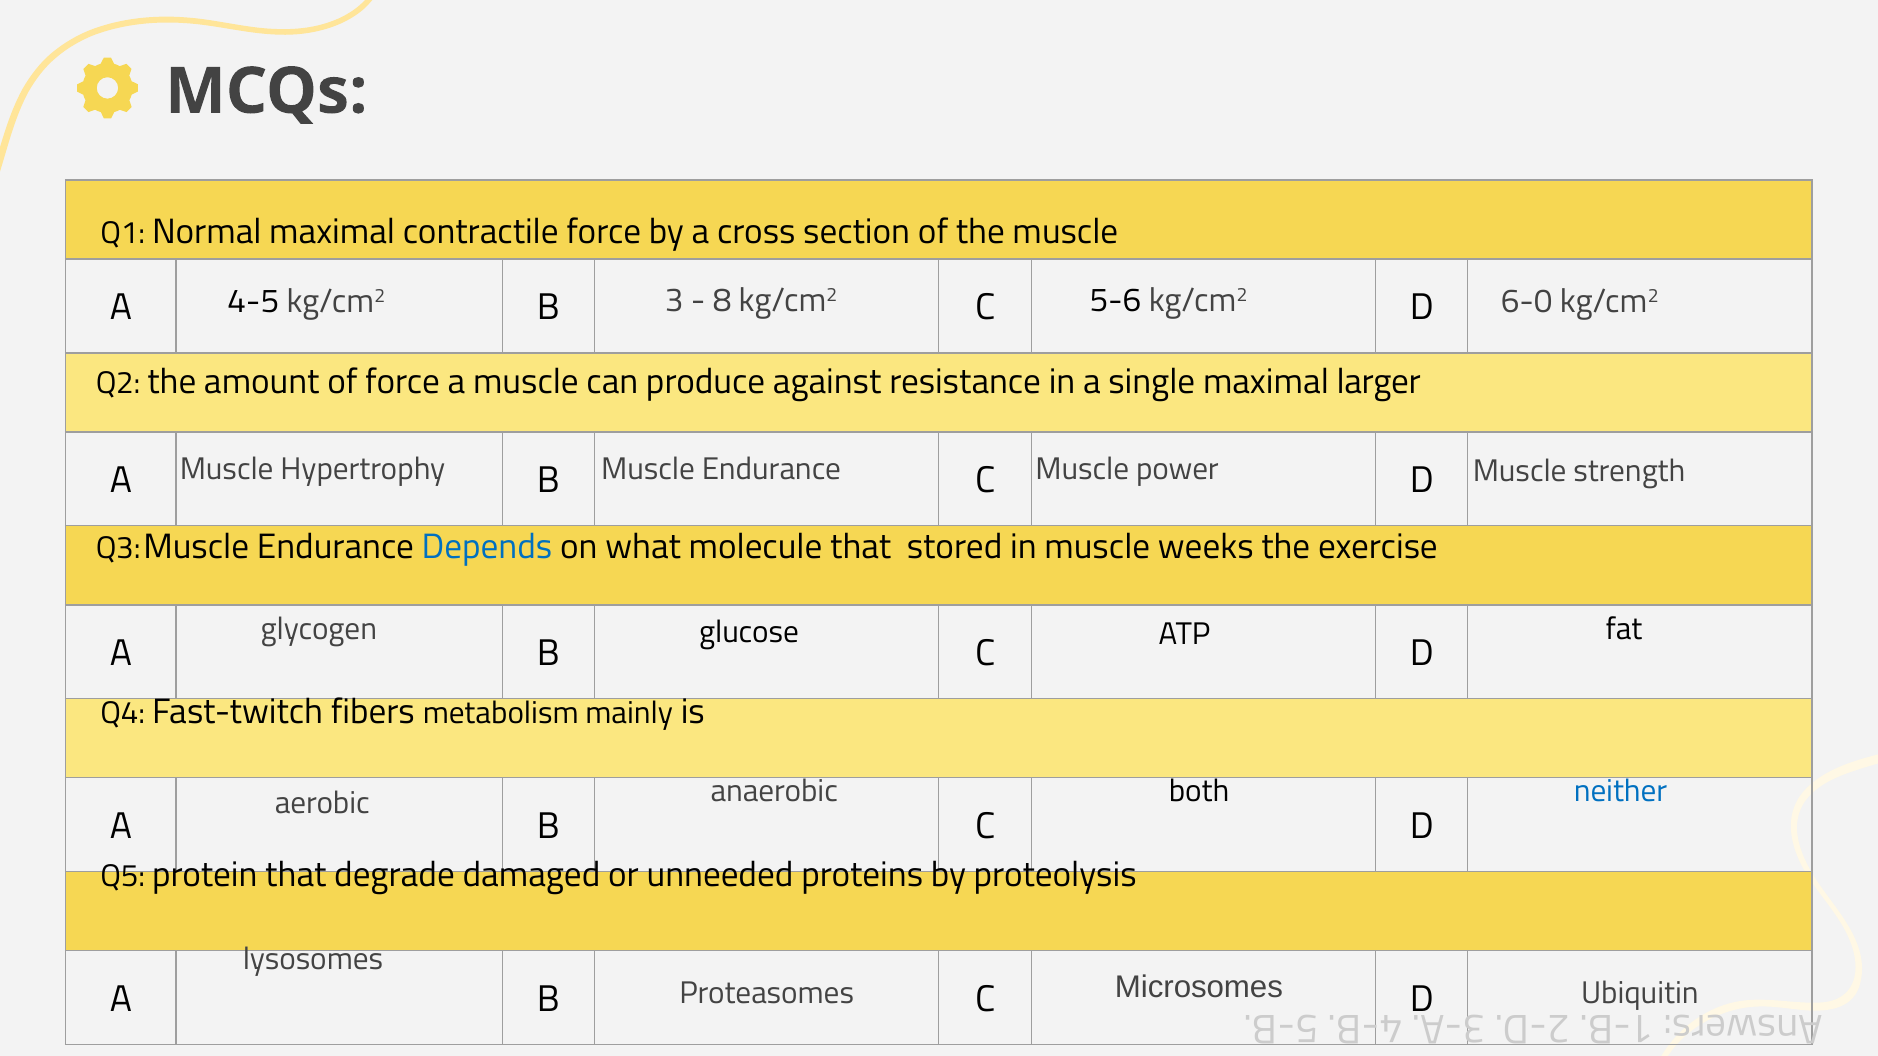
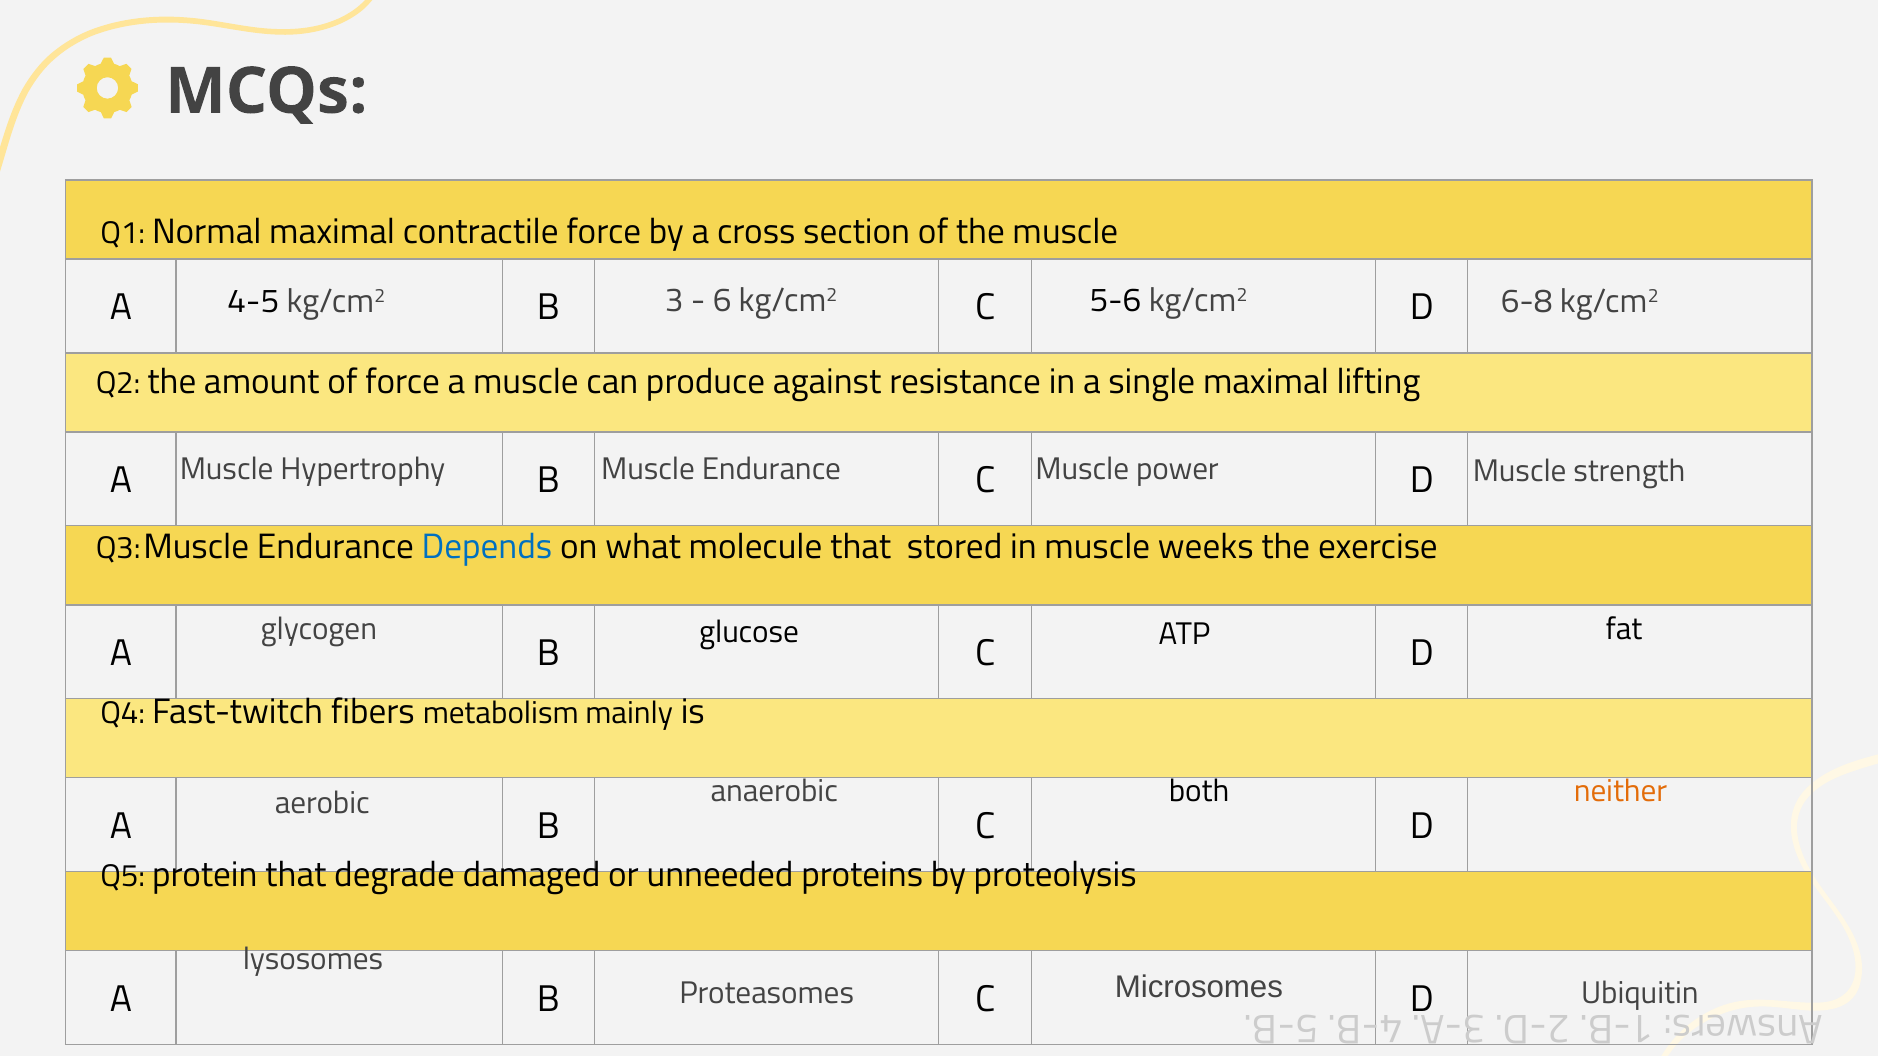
8: 8 -> 6 (722, 301)
6-0: 6-0 -> 6-8 (1527, 301)
larger: larger -> lifting (1379, 382)
neither colour: blue -> orange (1620, 792)
